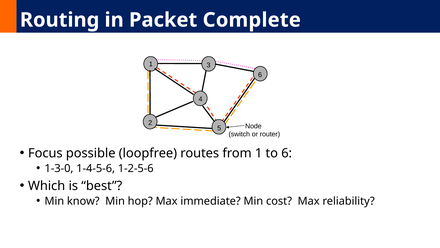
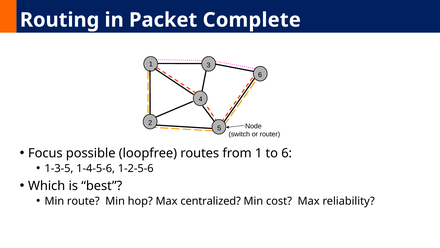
1-3-0: 1-3-0 -> 1-3-5 (59, 168)
know: know -> route (83, 201)
immediate: immediate -> centralized (211, 201)
